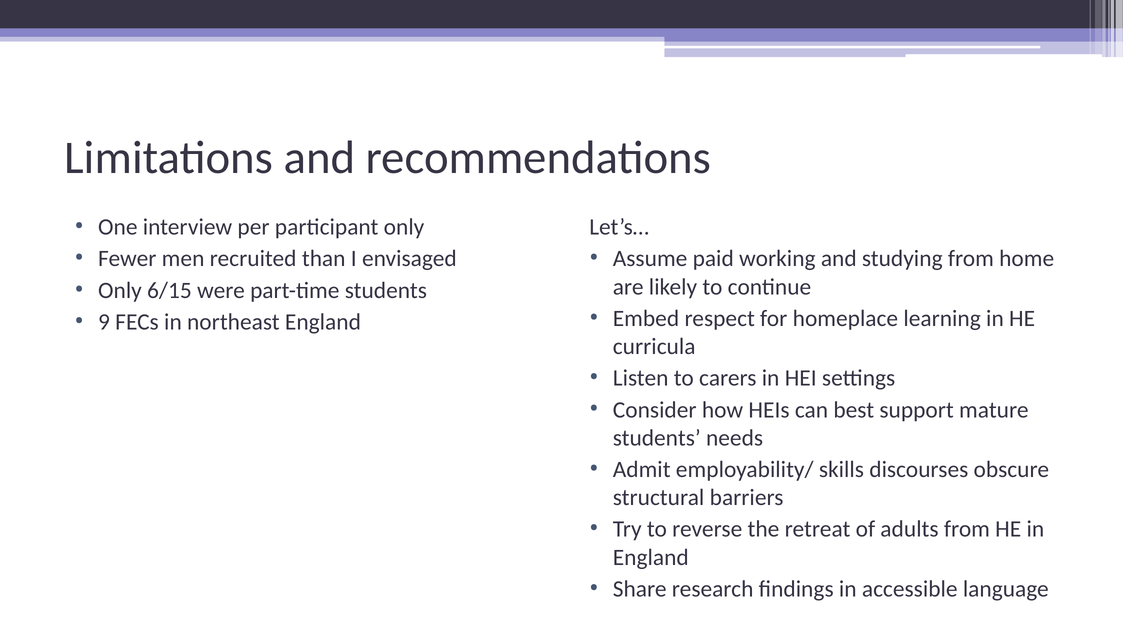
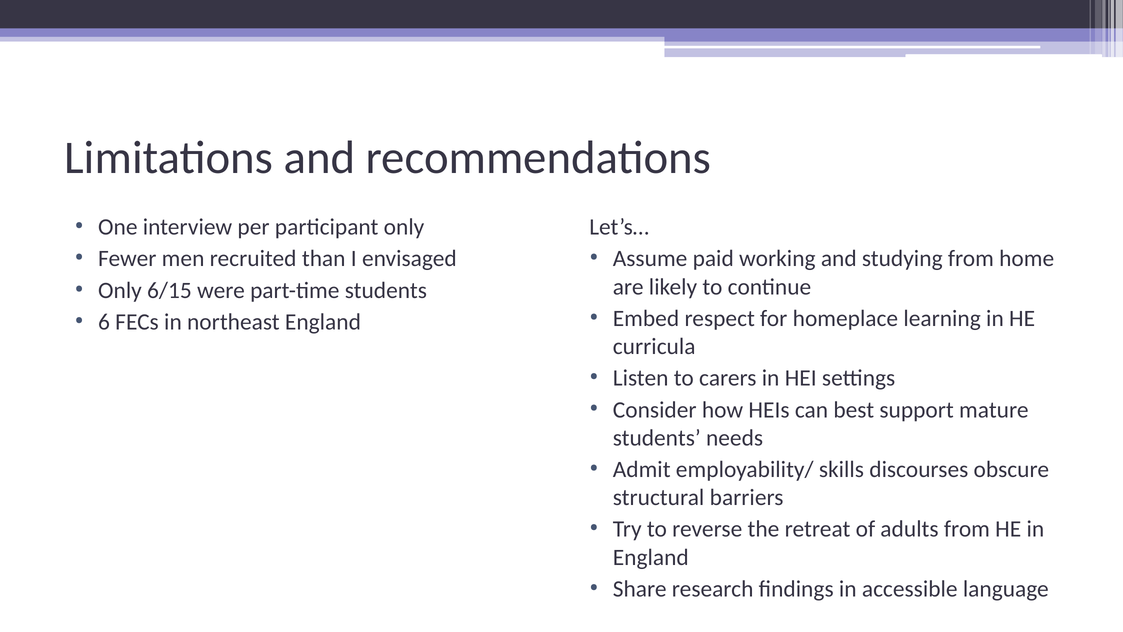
9: 9 -> 6 (104, 322)
